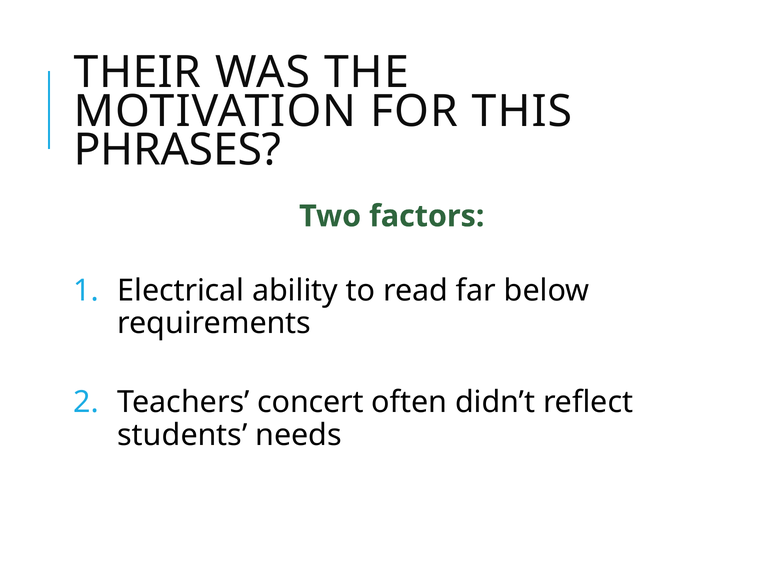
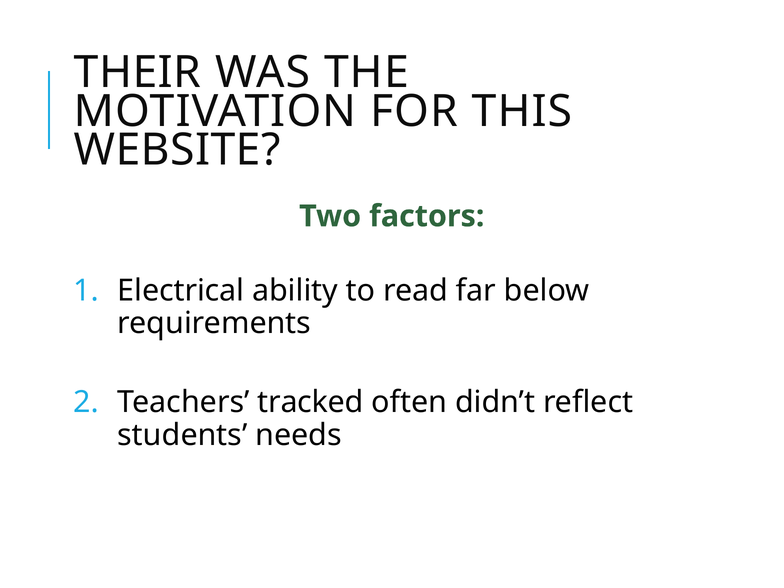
PHRASES: PHRASES -> WEBSITE (177, 150)
concert: concert -> tracked (310, 402)
